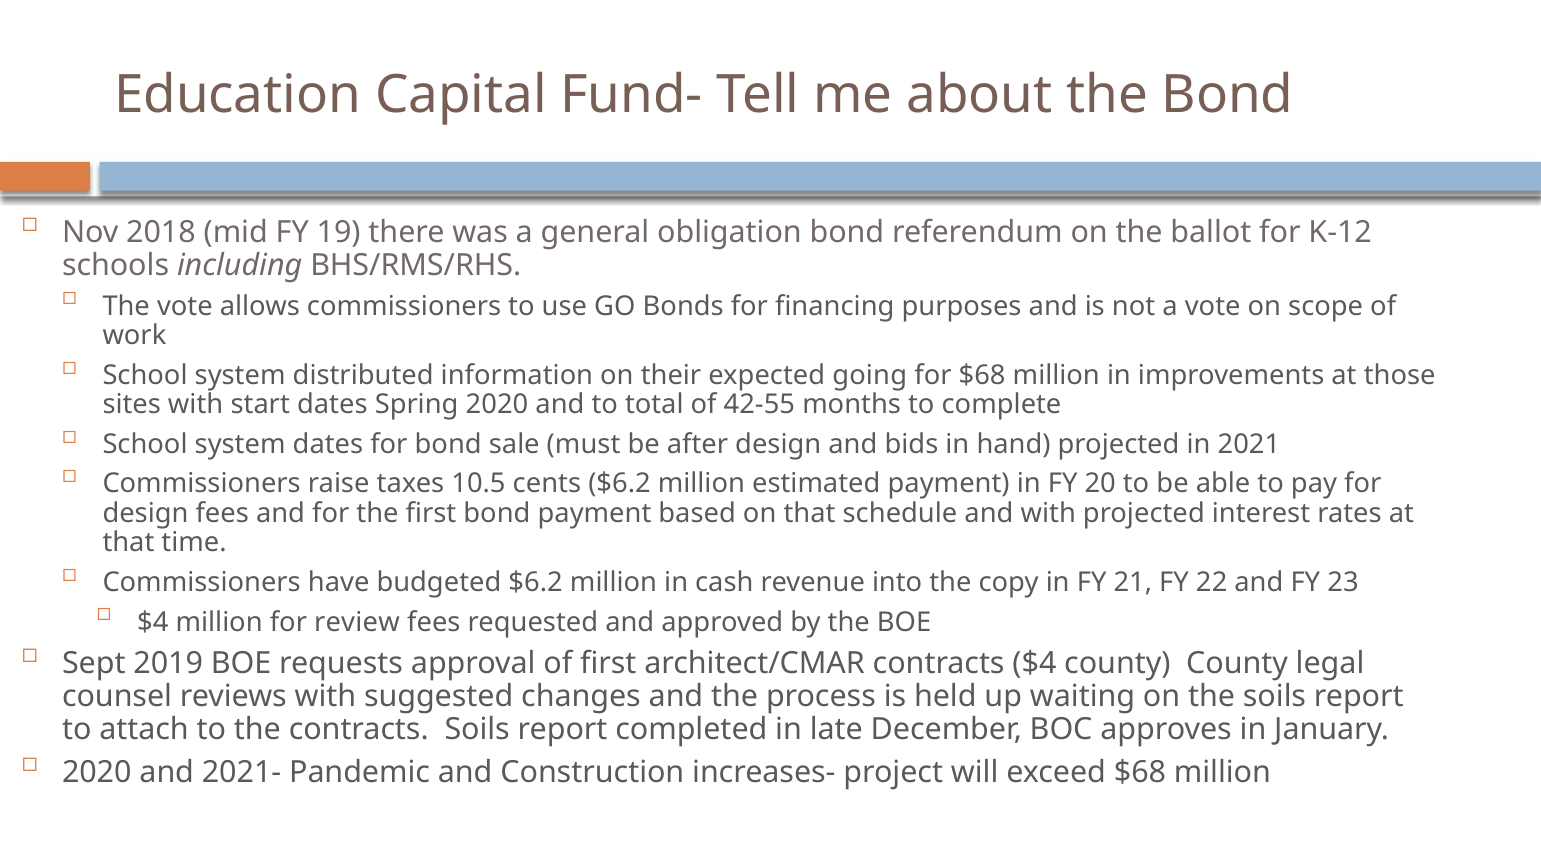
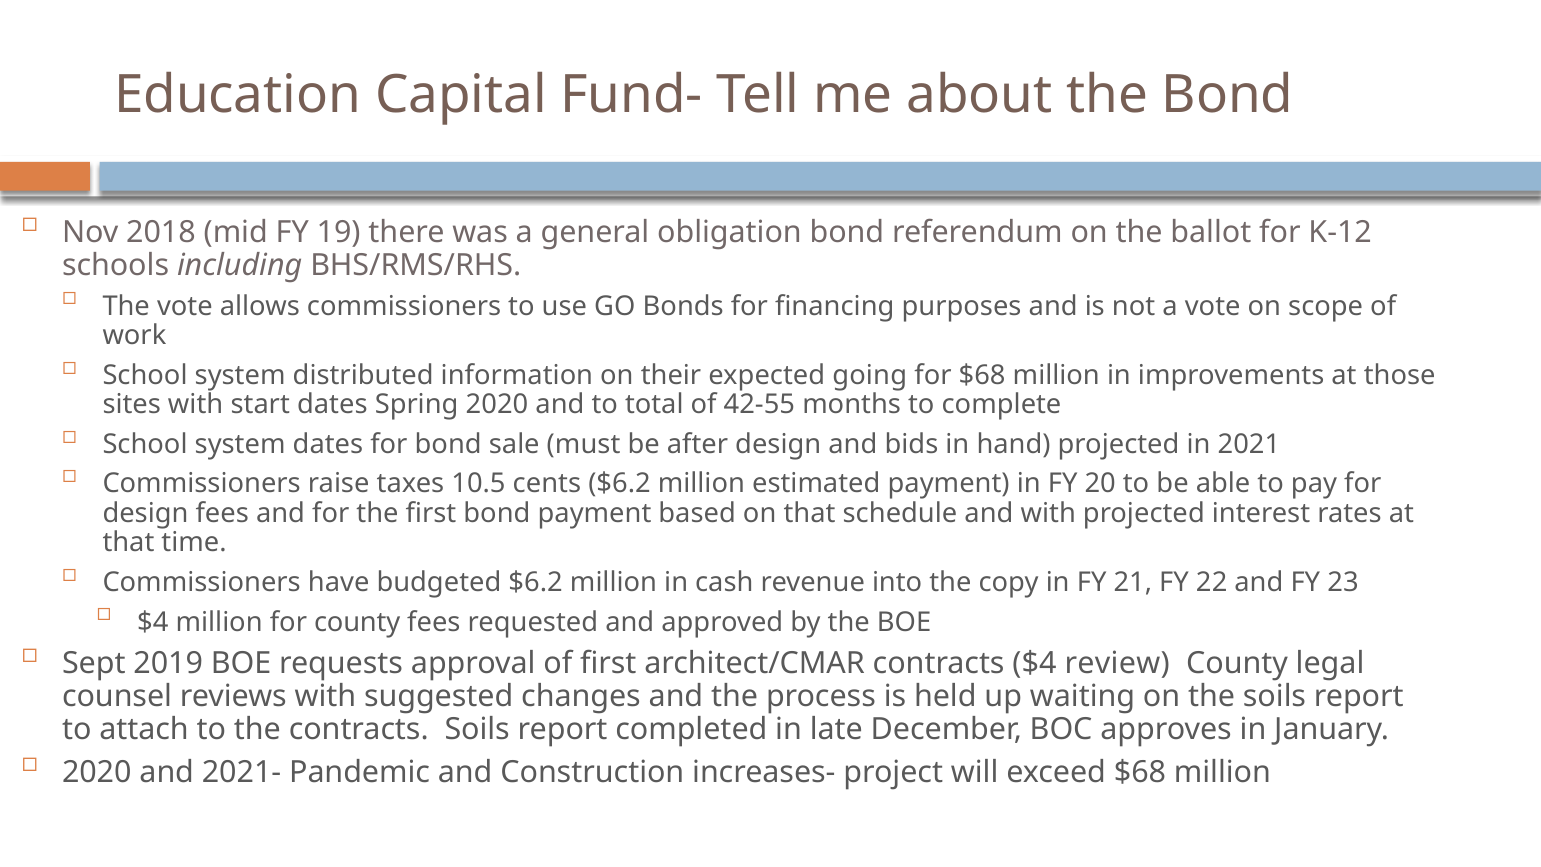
for review: review -> county (357, 622)
$4 county: county -> review (1117, 664)
